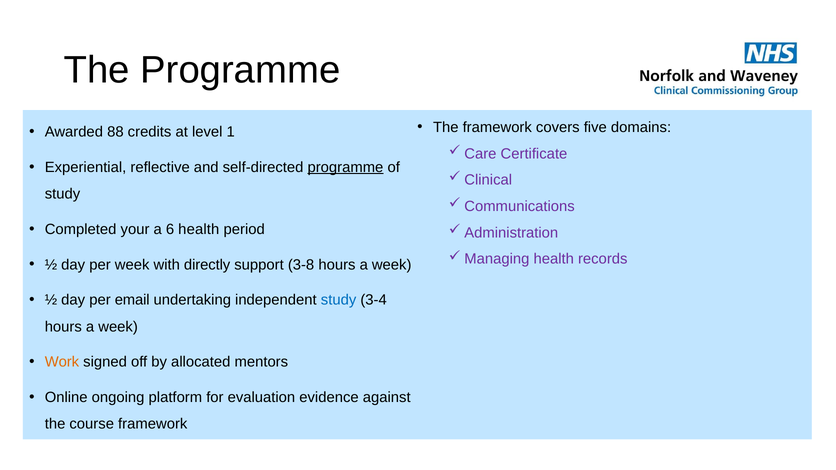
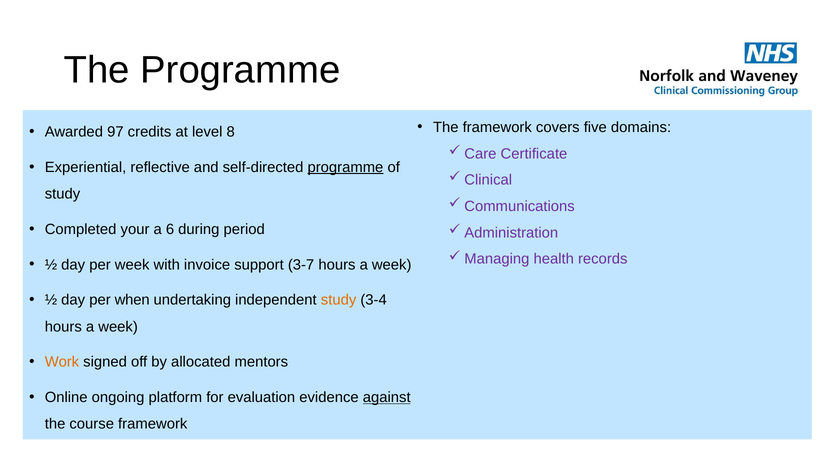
88: 88 -> 97 (115, 132)
1: 1 -> 8 (231, 132)
6 health: health -> during (199, 229)
directly: directly -> invoice (207, 265)
3-8: 3-8 -> 3-7 (301, 265)
email: email -> when (132, 300)
study colour: blue -> orange (339, 300)
against underline: none -> present (387, 398)
